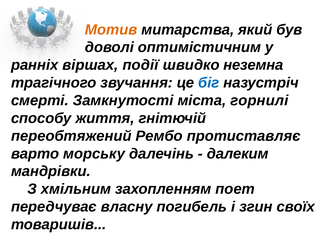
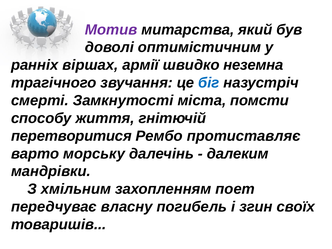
Мотив colour: orange -> purple (111, 30)
події: події -> армії (141, 65)
горнилі: горнилі -> помсти (260, 101)
переобтяжений: переобтяжений -> перетворитися (71, 136)
